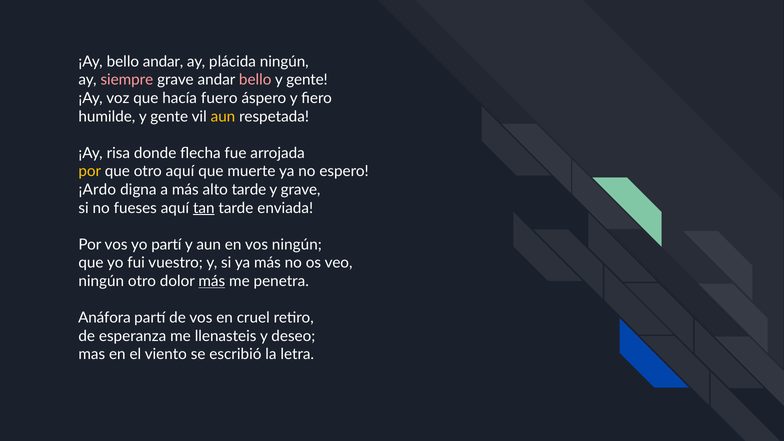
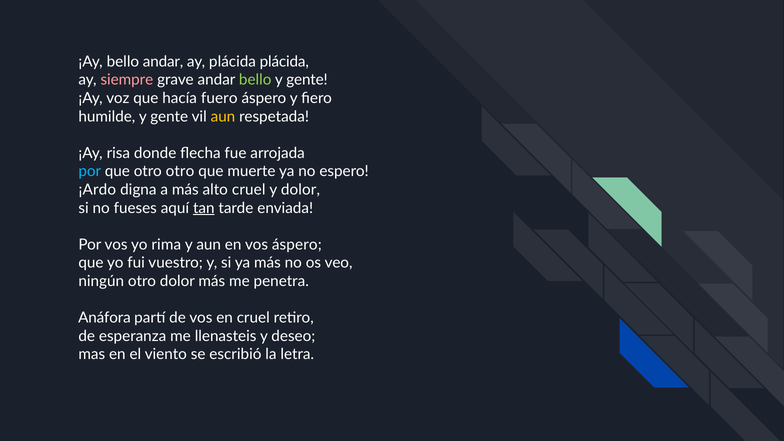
plácida ningún: ningún -> plácida (284, 62)
bello colour: pink -> light green (255, 80)
por colour: yellow -> light blue (90, 171)
otro aquí: aquí -> otro (180, 171)
alto tarde: tarde -> cruel (249, 190)
y grave: grave -> dolor (300, 190)
yo partí: partí -> rima (166, 245)
vos ningún: ningún -> áspero (297, 245)
más underline: present -> none (212, 281)
